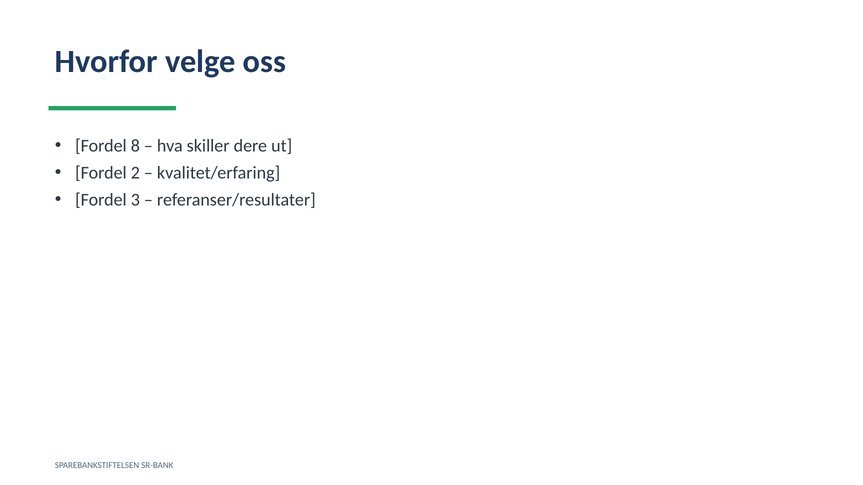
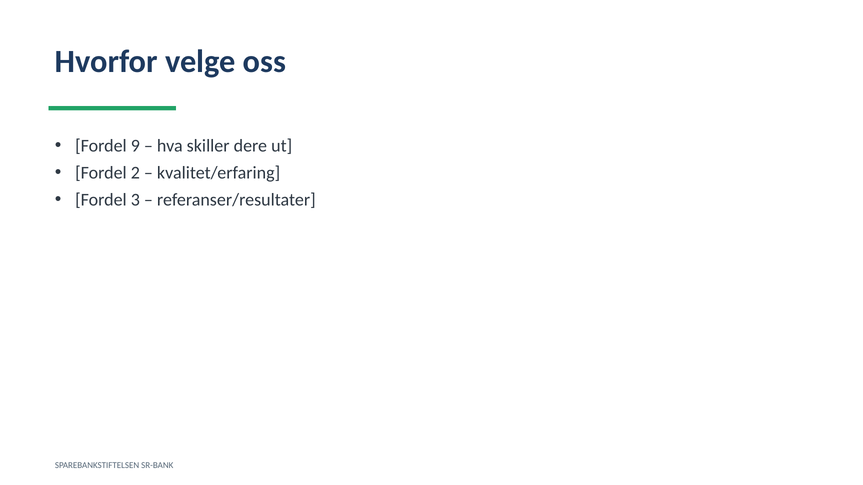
8: 8 -> 9 (135, 146)
